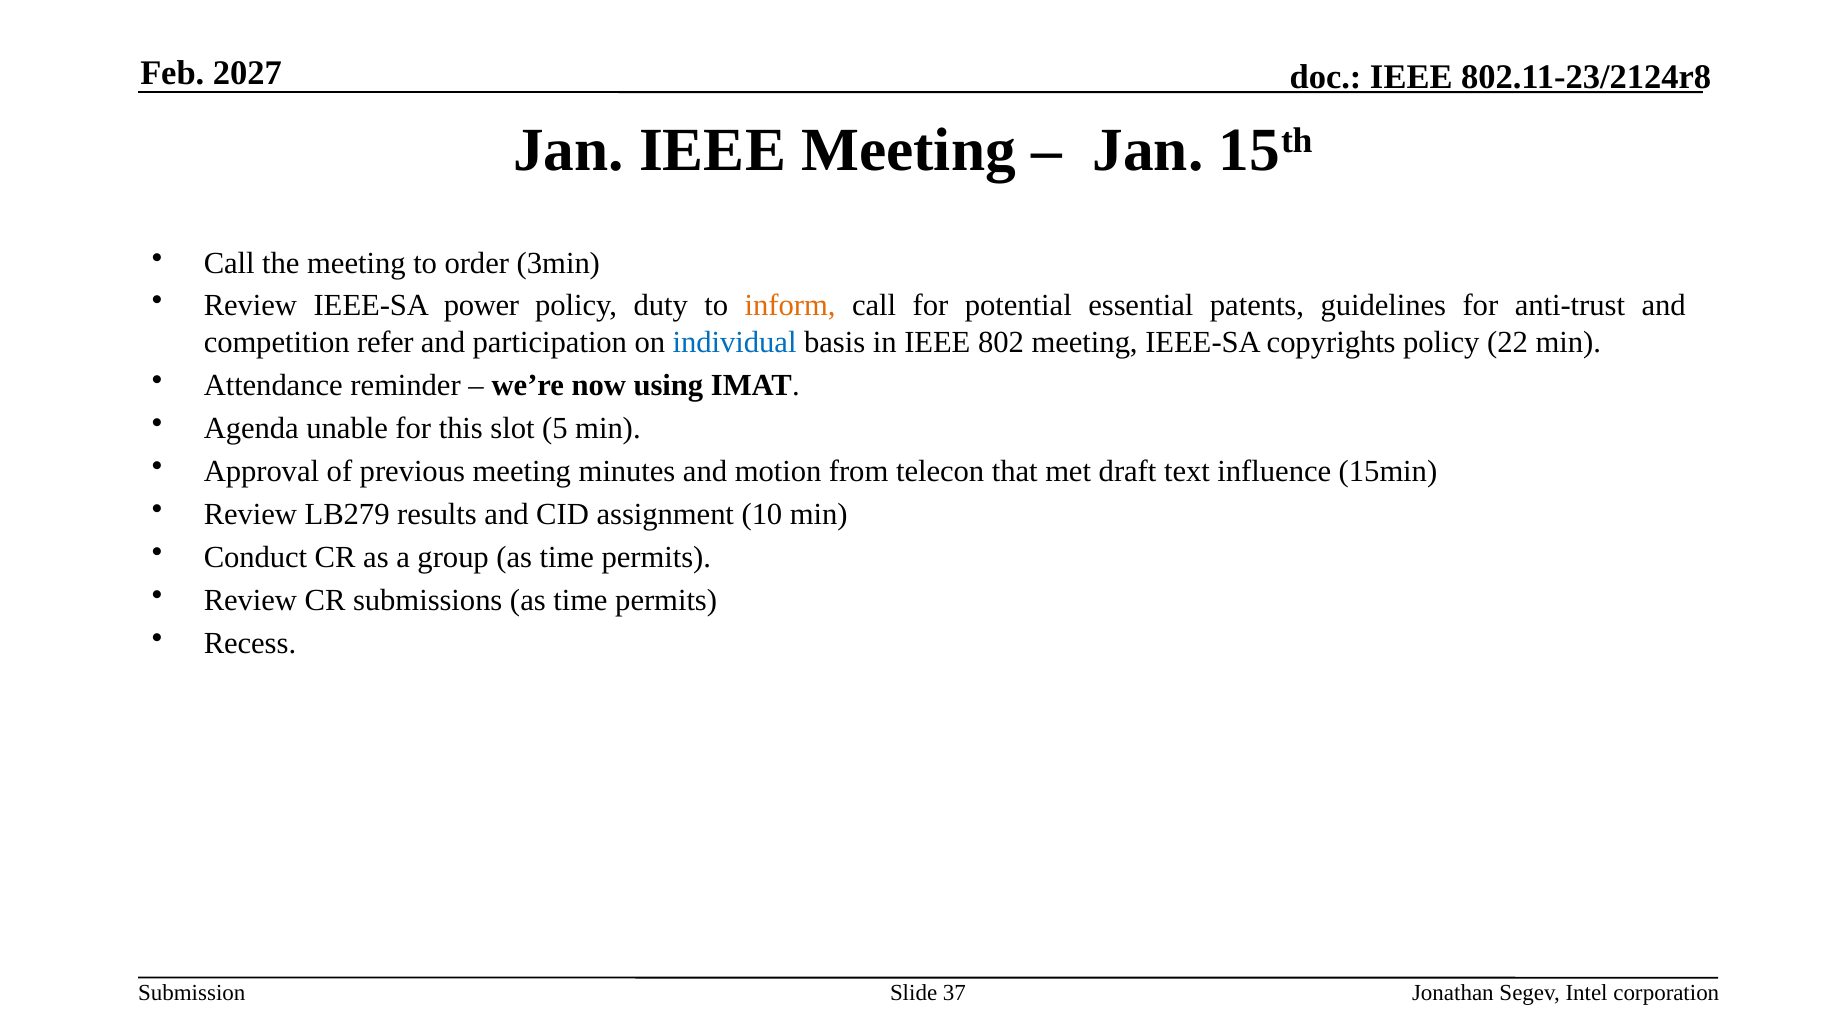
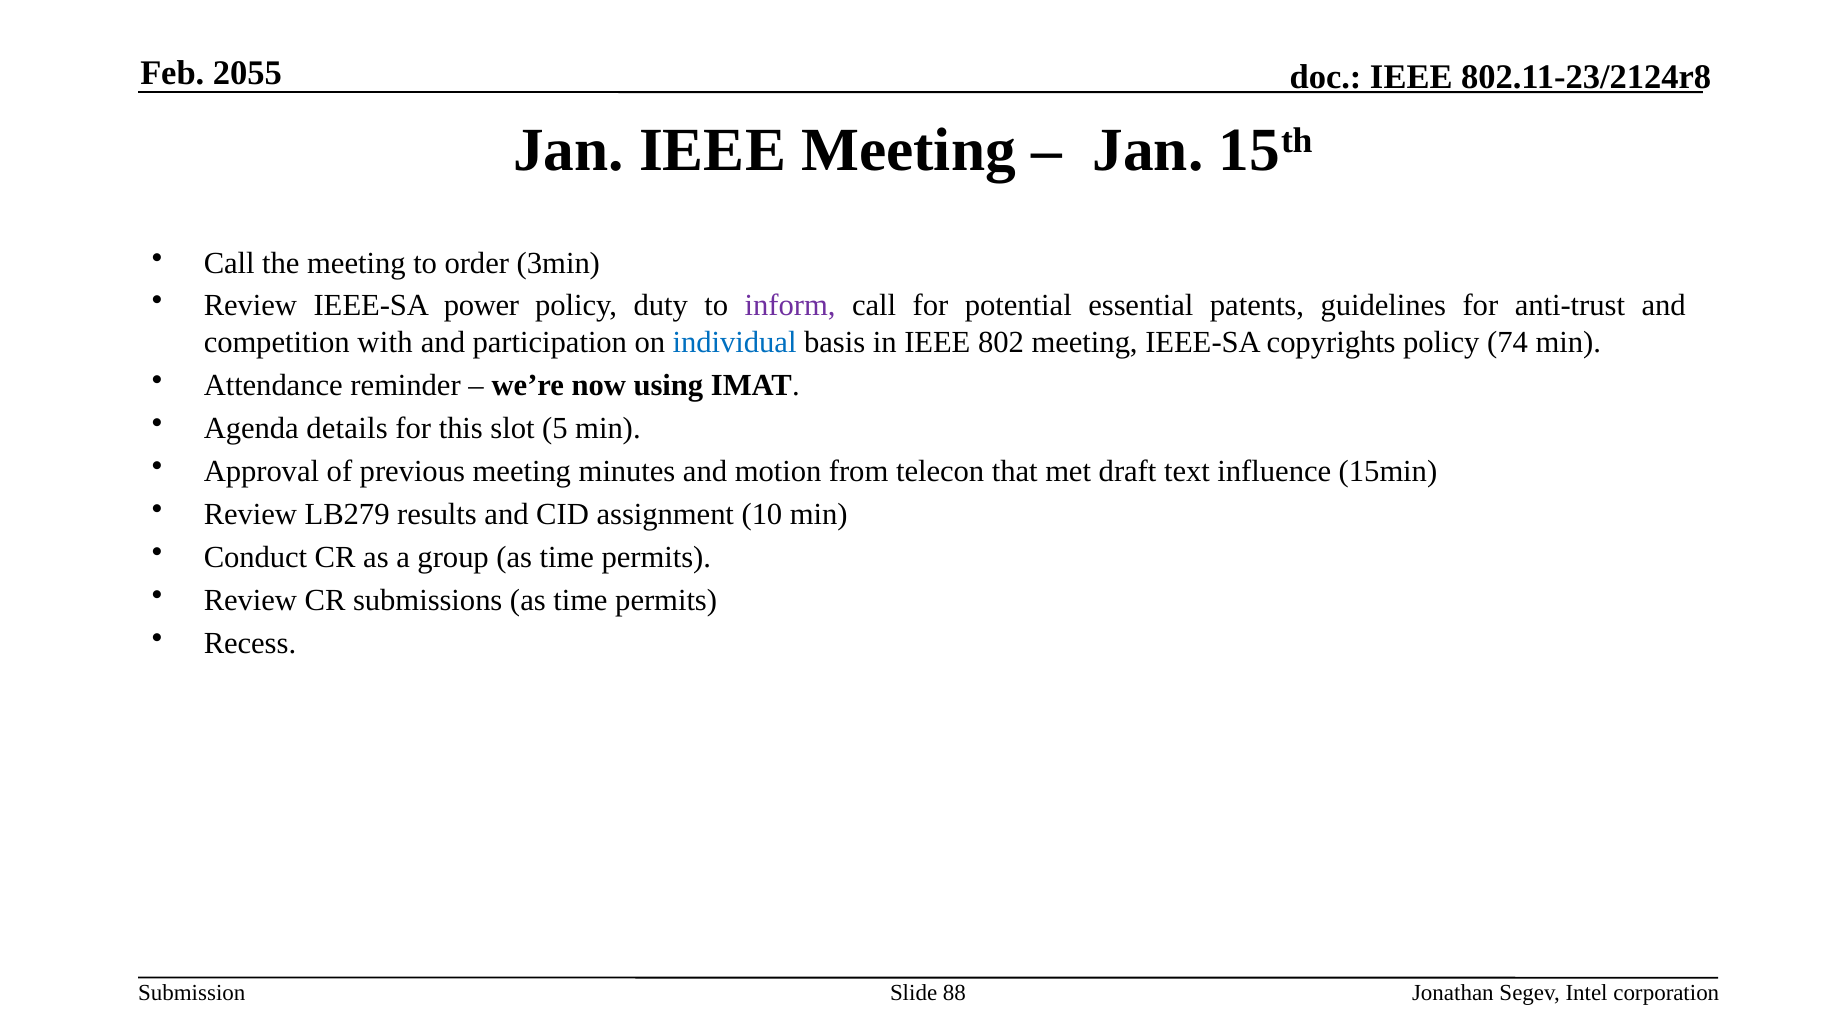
2027: 2027 -> 2055 (247, 73)
inform colour: orange -> purple (790, 306)
refer: refer -> with (385, 343)
22: 22 -> 74 (1508, 343)
unable: unable -> details (347, 429)
37: 37 -> 88 (954, 993)
